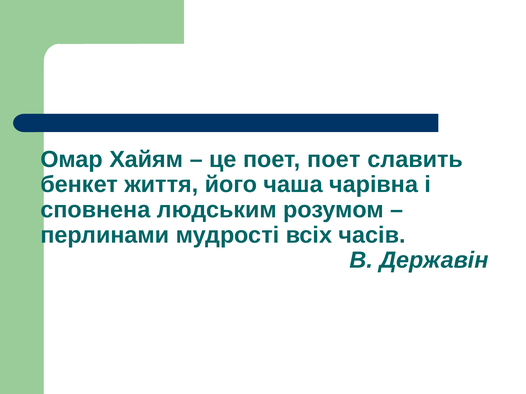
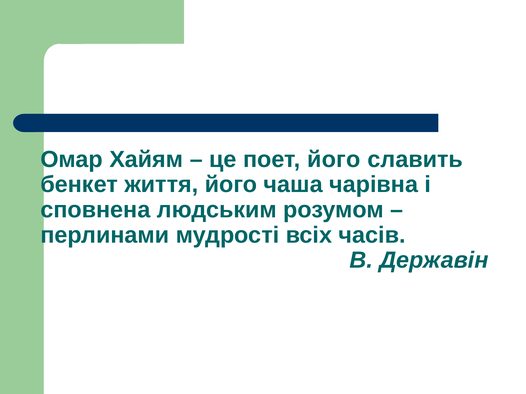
поет поет: поет -> його (334, 160)
